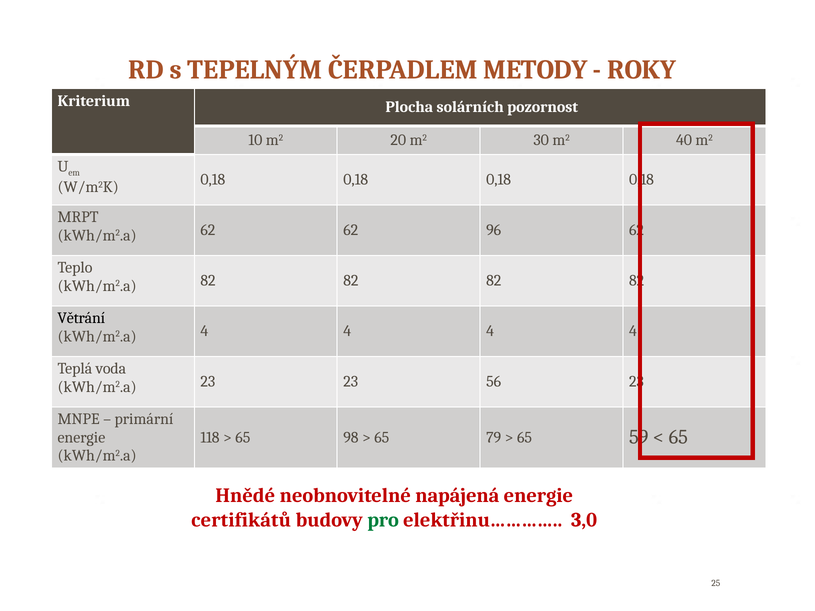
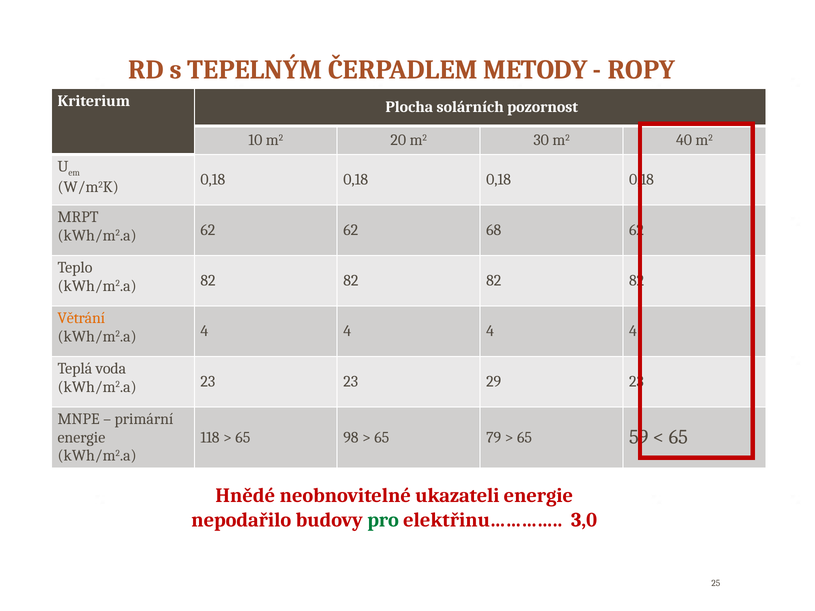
ROKY: ROKY -> ROPY (641, 70)
96: 96 -> 68 (494, 230)
Větrání colour: black -> orange (81, 318)
56: 56 -> 29 (494, 382)
napájená: napájená -> ukazateli (457, 496)
certifikátů: certifikátů -> nepodařilo (241, 520)
